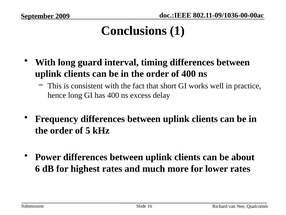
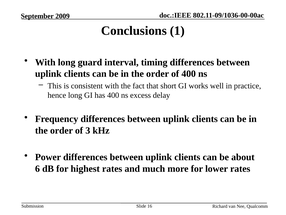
5: 5 -> 3 (88, 130)
